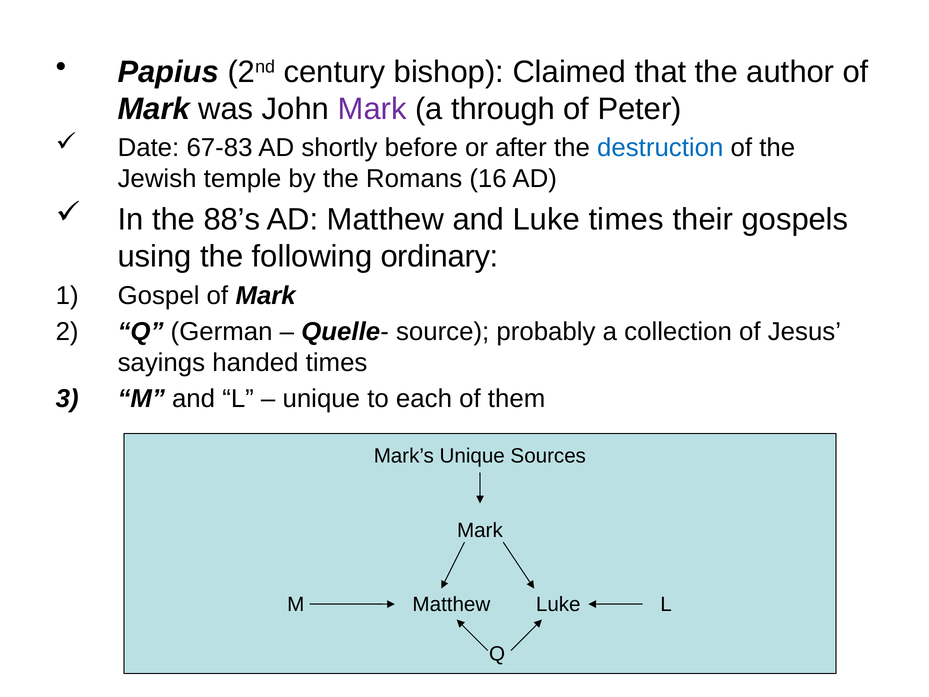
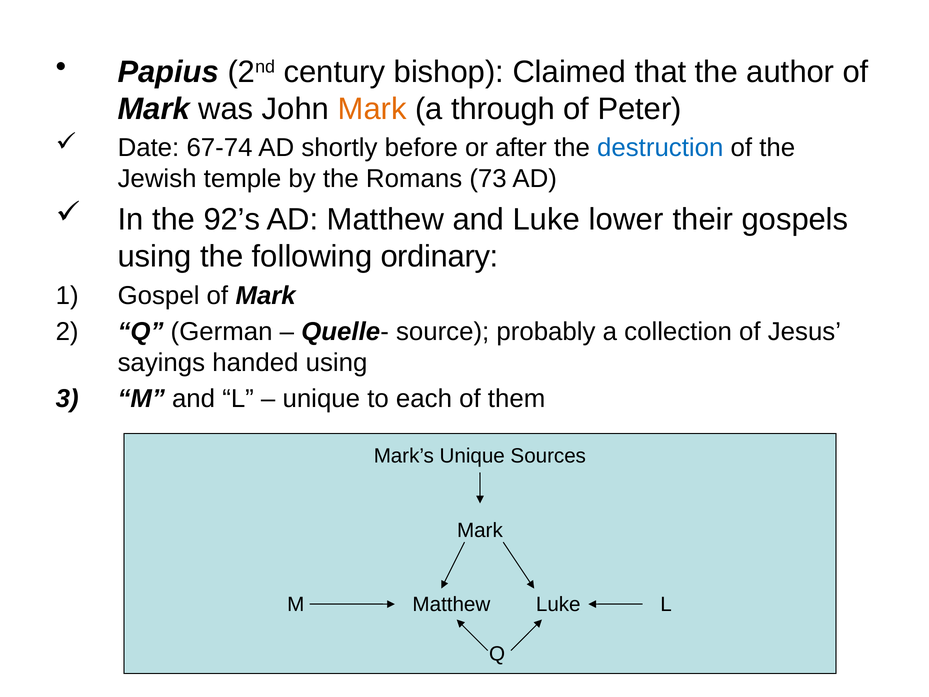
Mark colour: purple -> orange (372, 109)
67-83: 67-83 -> 67-74 (220, 148)
16: 16 -> 73 (488, 179)
88’s: 88’s -> 92’s (232, 219)
Luke times: times -> lower (626, 219)
handed times: times -> using (337, 363)
